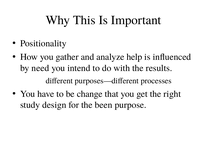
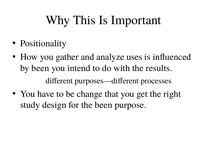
help: help -> uses (134, 57)
by need: need -> been (40, 68)
